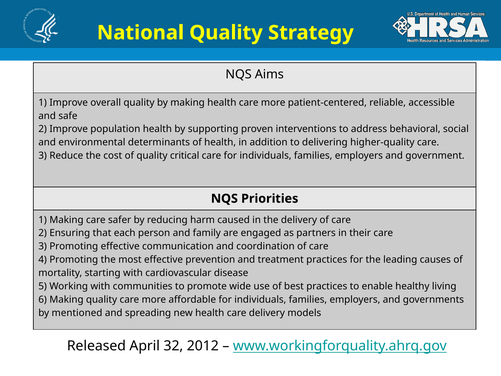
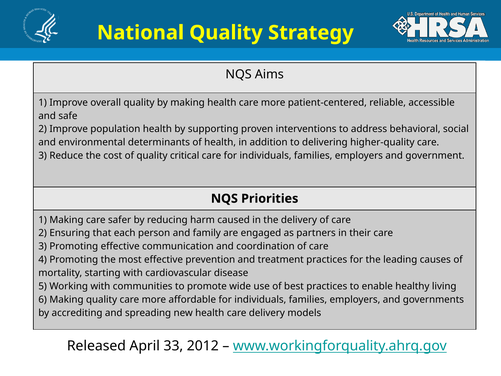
mentioned: mentioned -> accrediting (77, 313)
32: 32 -> 33 (173, 346)
